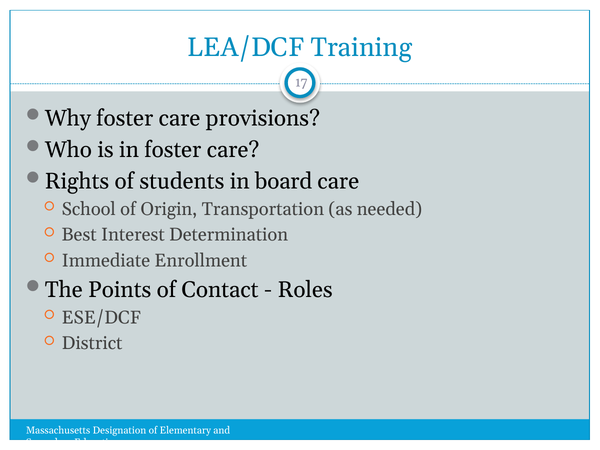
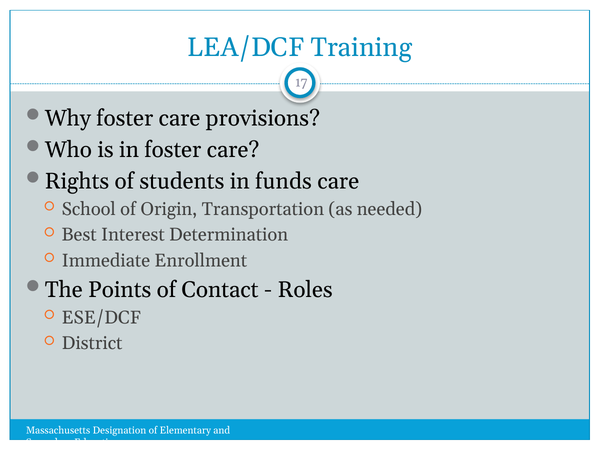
board: board -> funds (283, 181)
